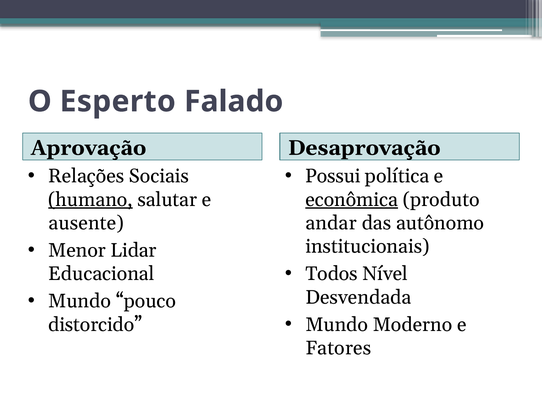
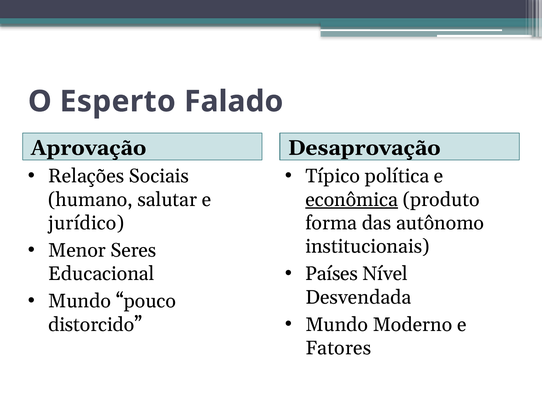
Possui: Possui -> Típico (333, 176)
humano underline: present -> none (90, 200)
ausente: ausente -> jurídico (86, 223)
andar: andar -> forma (331, 223)
Lidar: Lidar -> Seres (133, 251)
Todos: Todos -> Países (332, 274)
